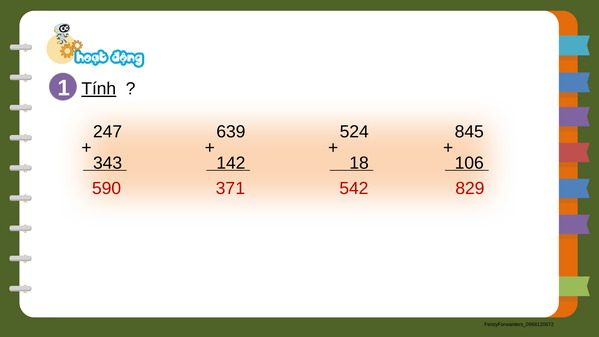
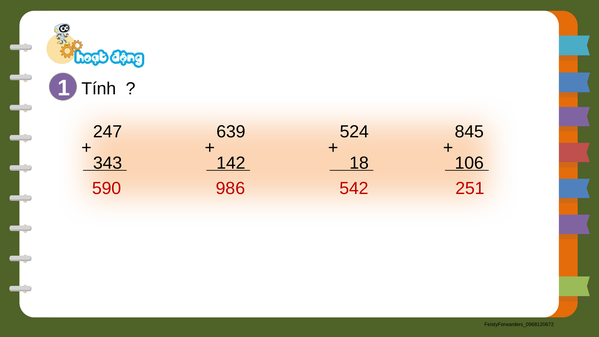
Tính underline: present -> none (99, 89)
371: 371 -> 986 (231, 189)
829: 829 -> 251 (470, 189)
